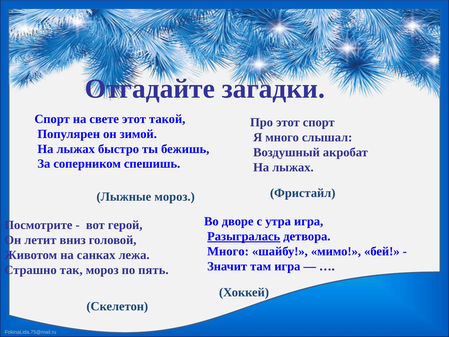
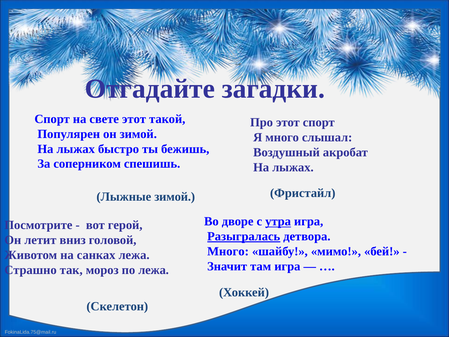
Лыжные мороз: мороз -> зимой (175, 197)
утра underline: none -> present (278, 221)
по пять: пять -> лежа (154, 270)
